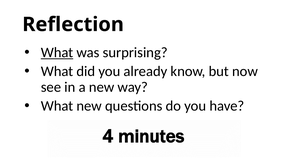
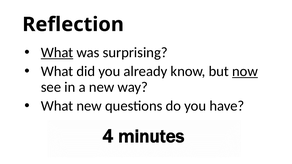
now underline: none -> present (245, 71)
